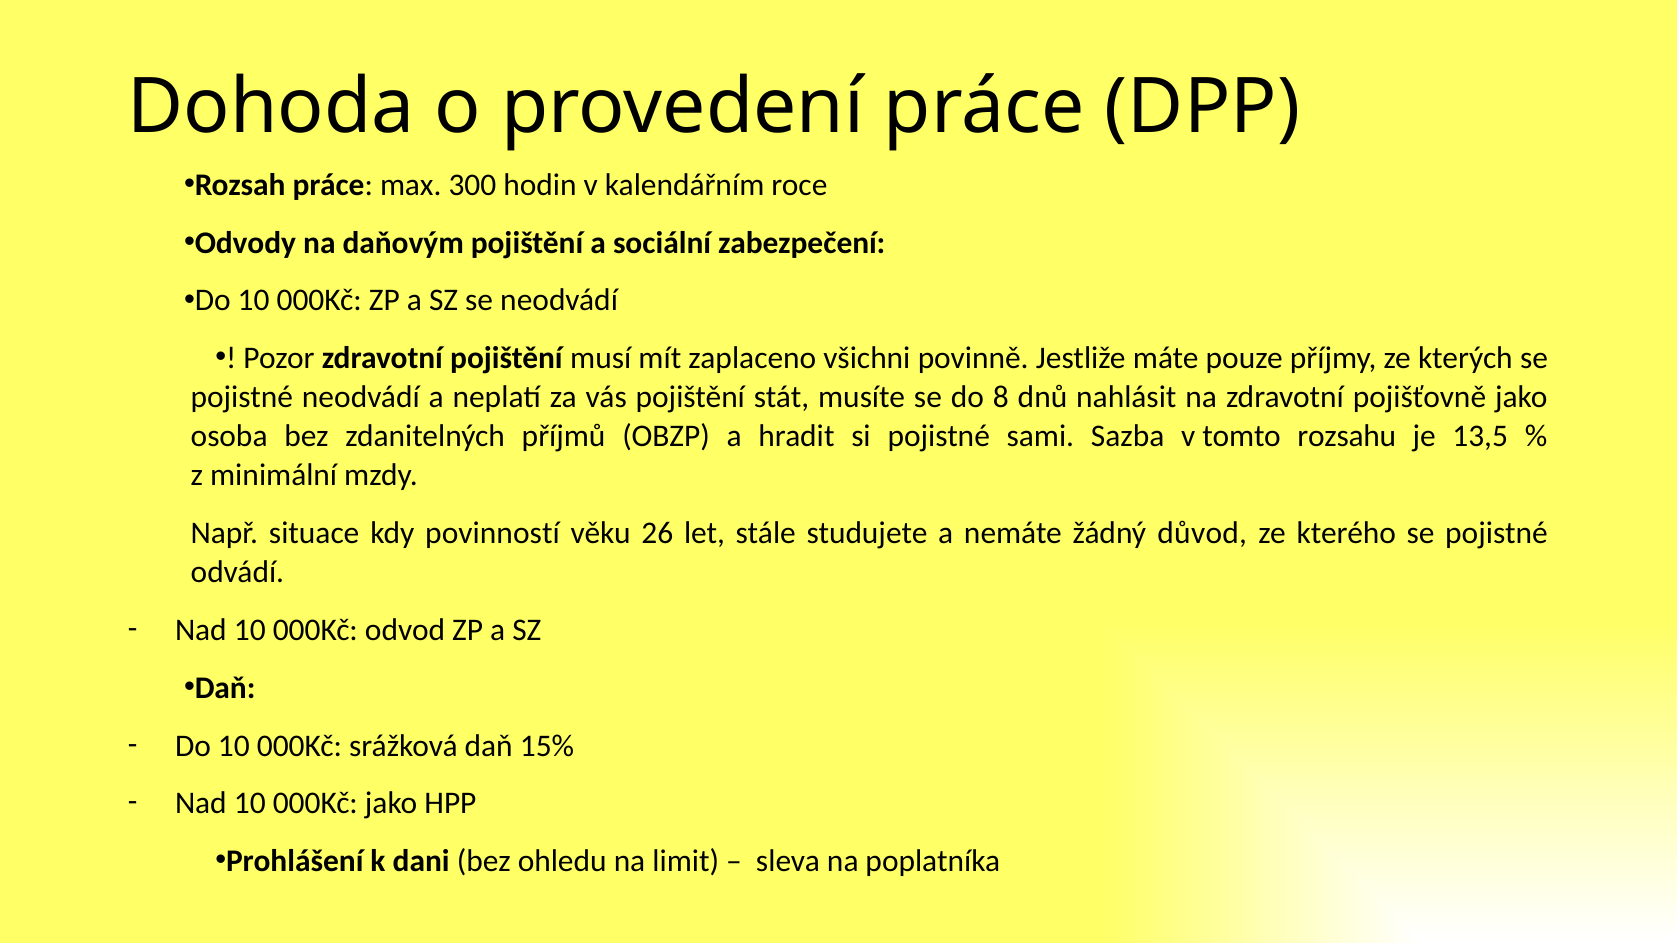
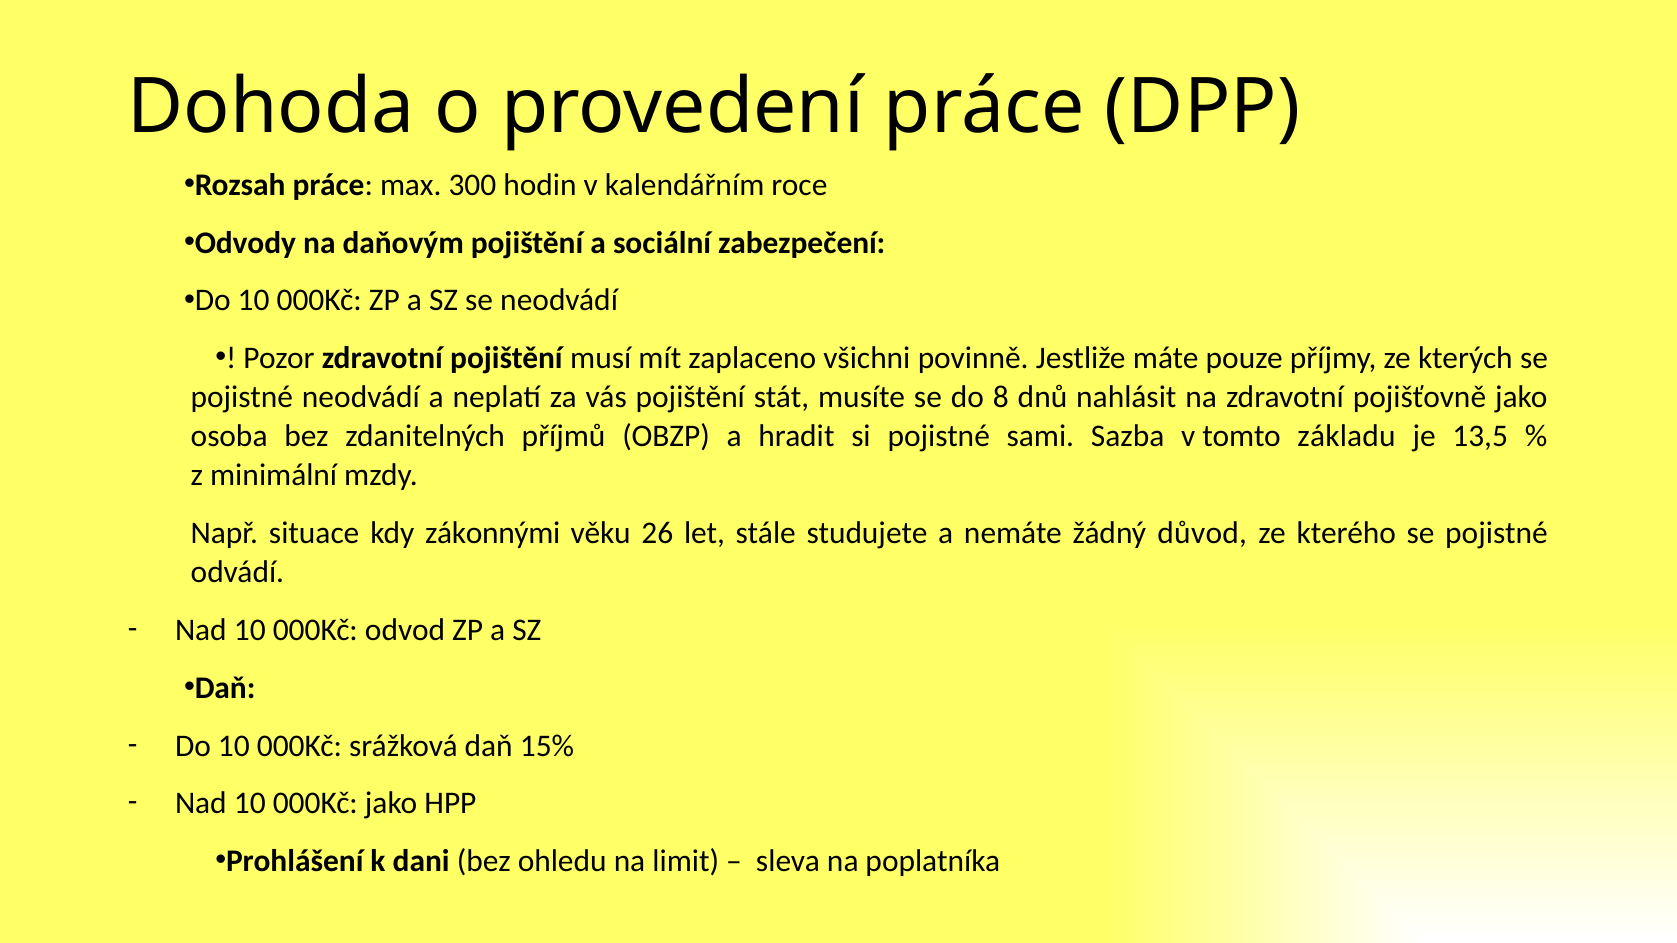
rozsahu: rozsahu -> základu (1347, 437)
povinností: povinností -> zákonnými (493, 533)
